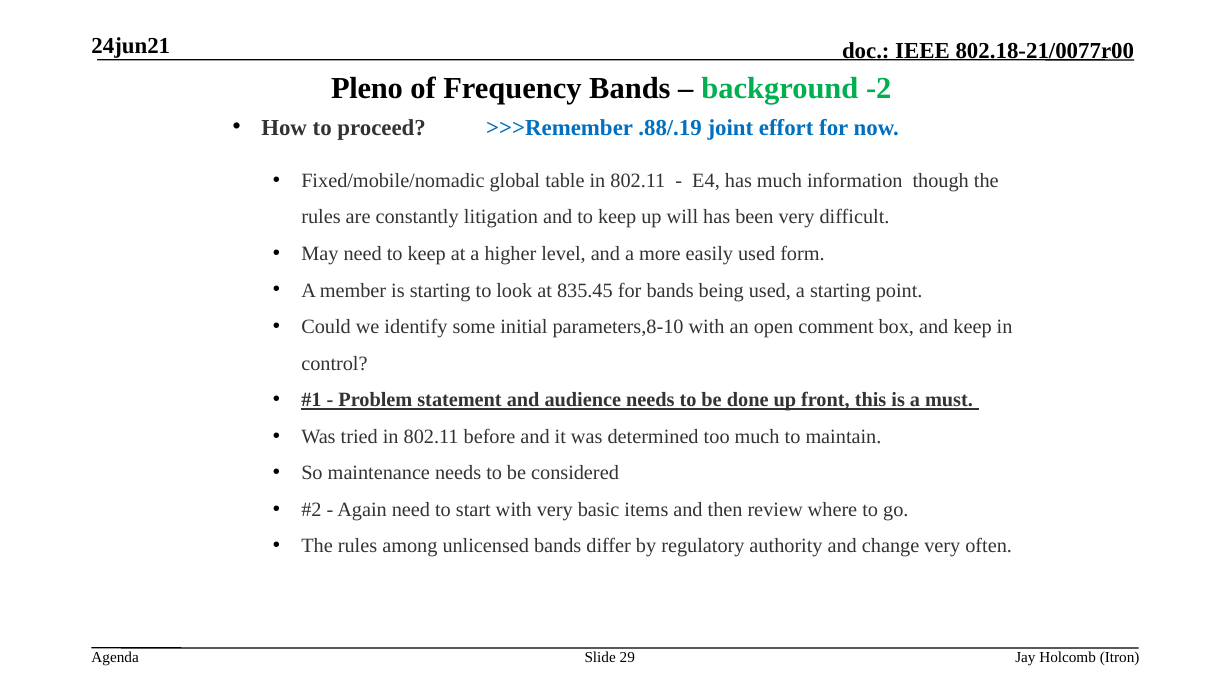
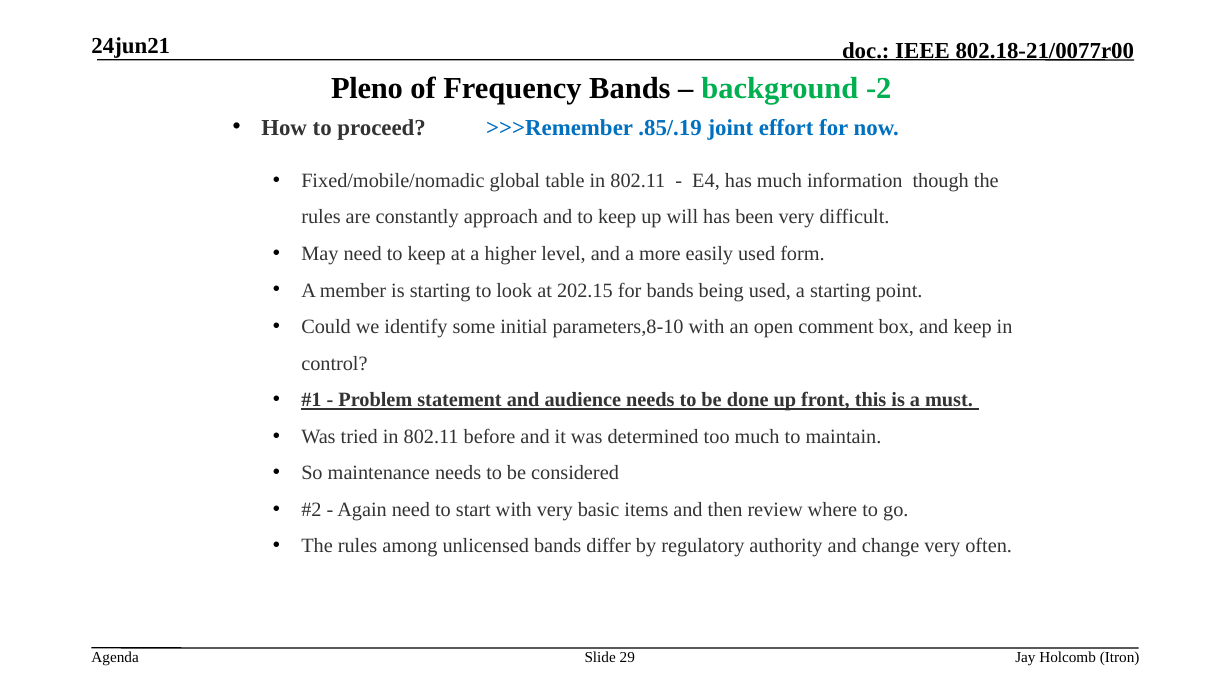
.88/.19: .88/.19 -> .85/.19 (670, 128)
litigation: litigation -> approach (501, 217)
835.45: 835.45 -> 202.15 (585, 290)
